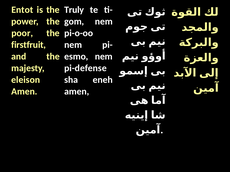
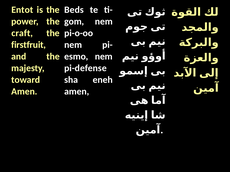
Truly: Truly -> Beds (74, 10)
poor: poor -> craft (22, 33)
eleison: eleison -> toward (26, 80)
